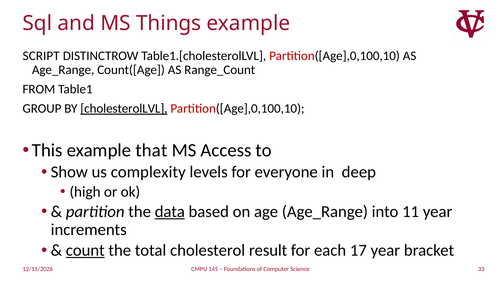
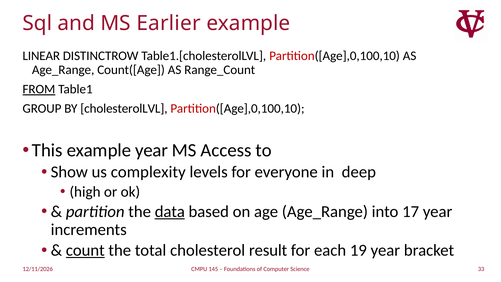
Things: Things -> Earlier (169, 23)
SCRIPT: SCRIPT -> LINEAR (41, 56)
FROM underline: none -> present (39, 89)
cholesterolLVL underline: present -> none (124, 109)
example that: that -> year (152, 150)
11: 11 -> 17 (411, 212)
17: 17 -> 19 (358, 250)
